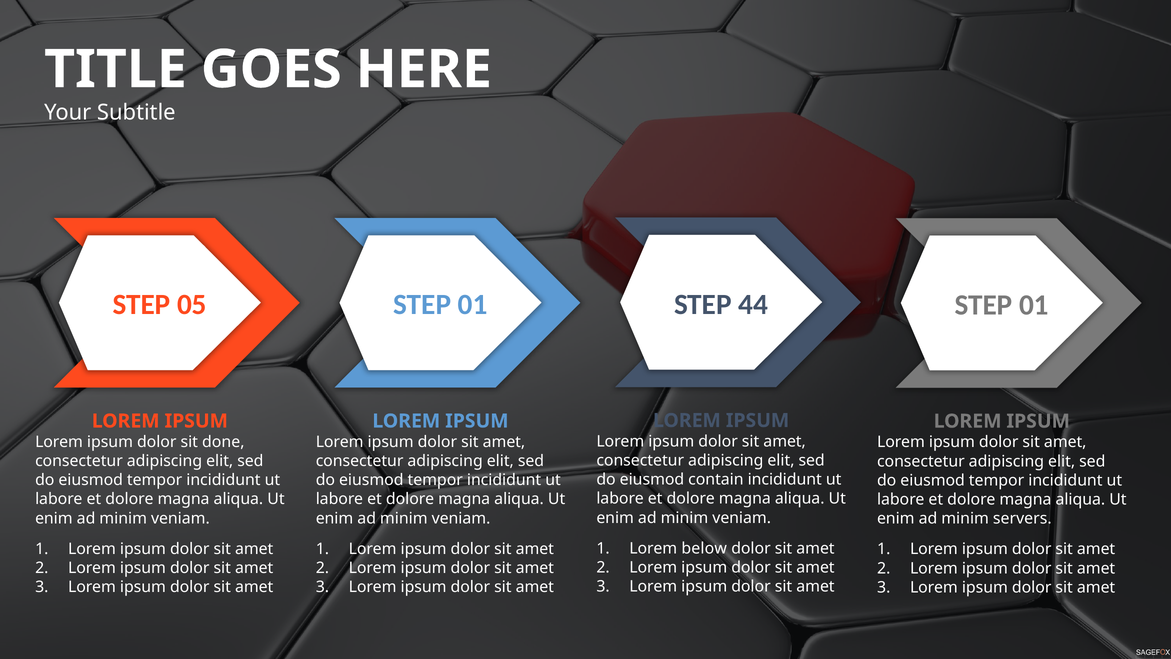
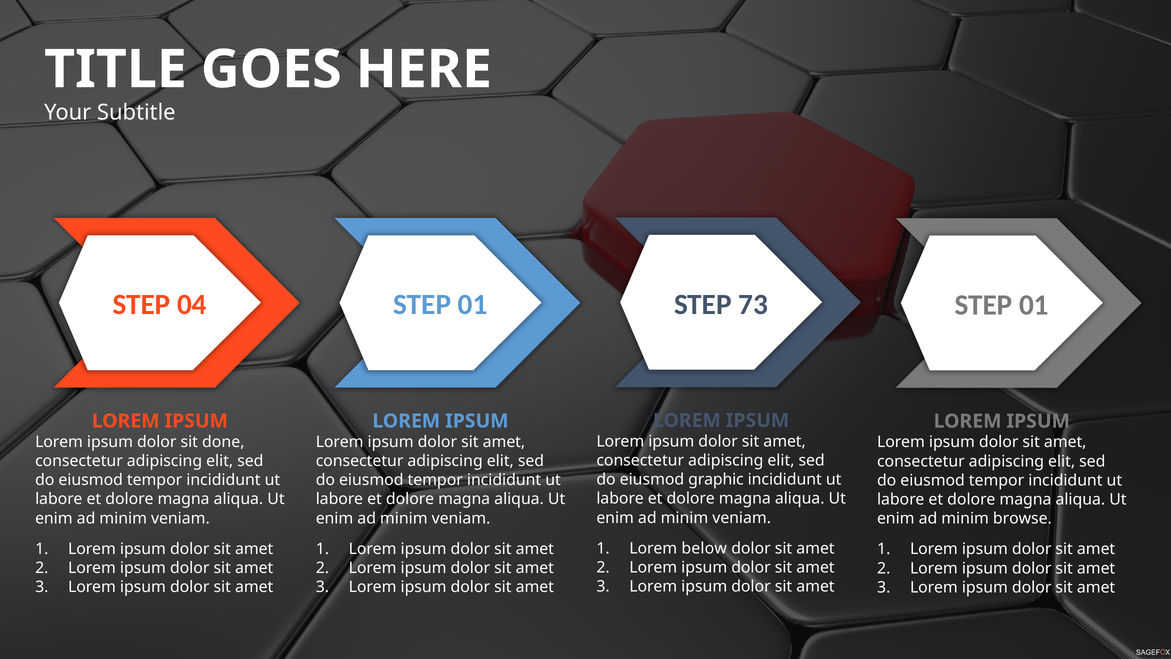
44: 44 -> 73 (753, 304)
05: 05 -> 04 (192, 305)
contain: contain -> graphic (716, 479)
servers: servers -> browse (1022, 518)
